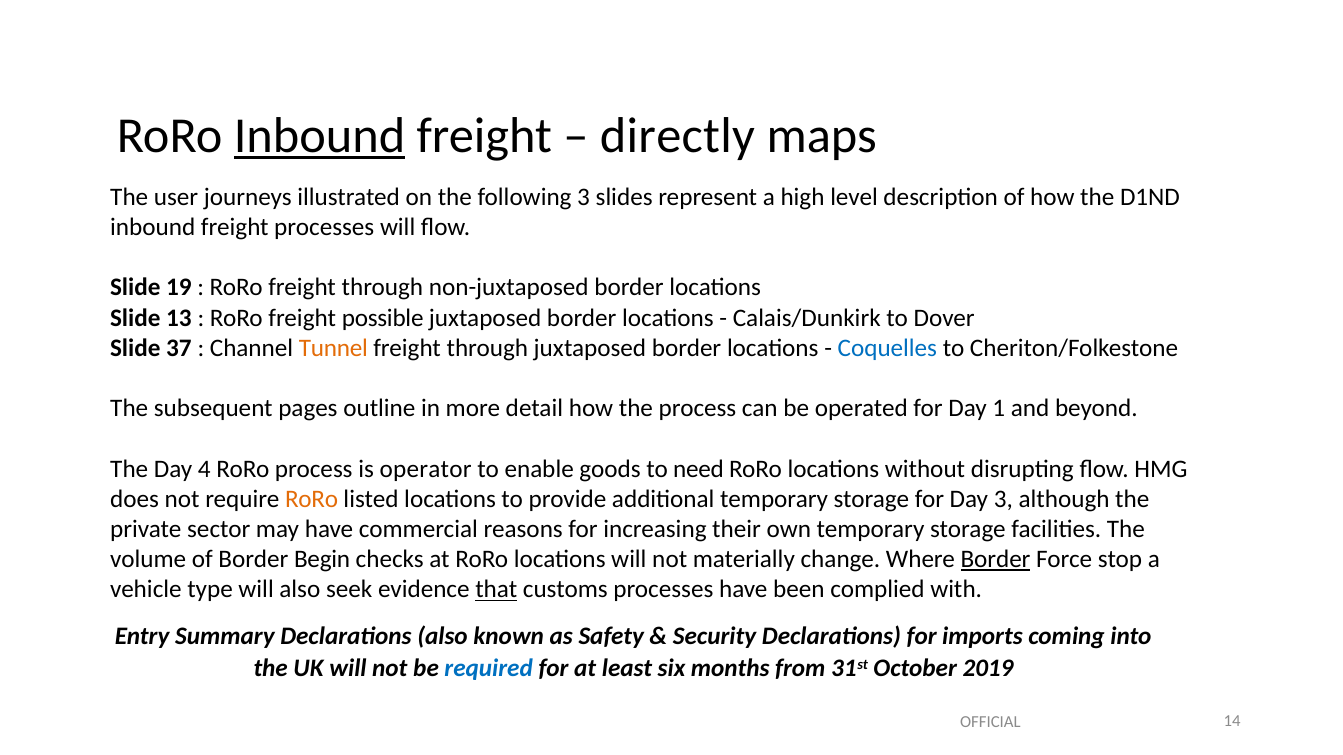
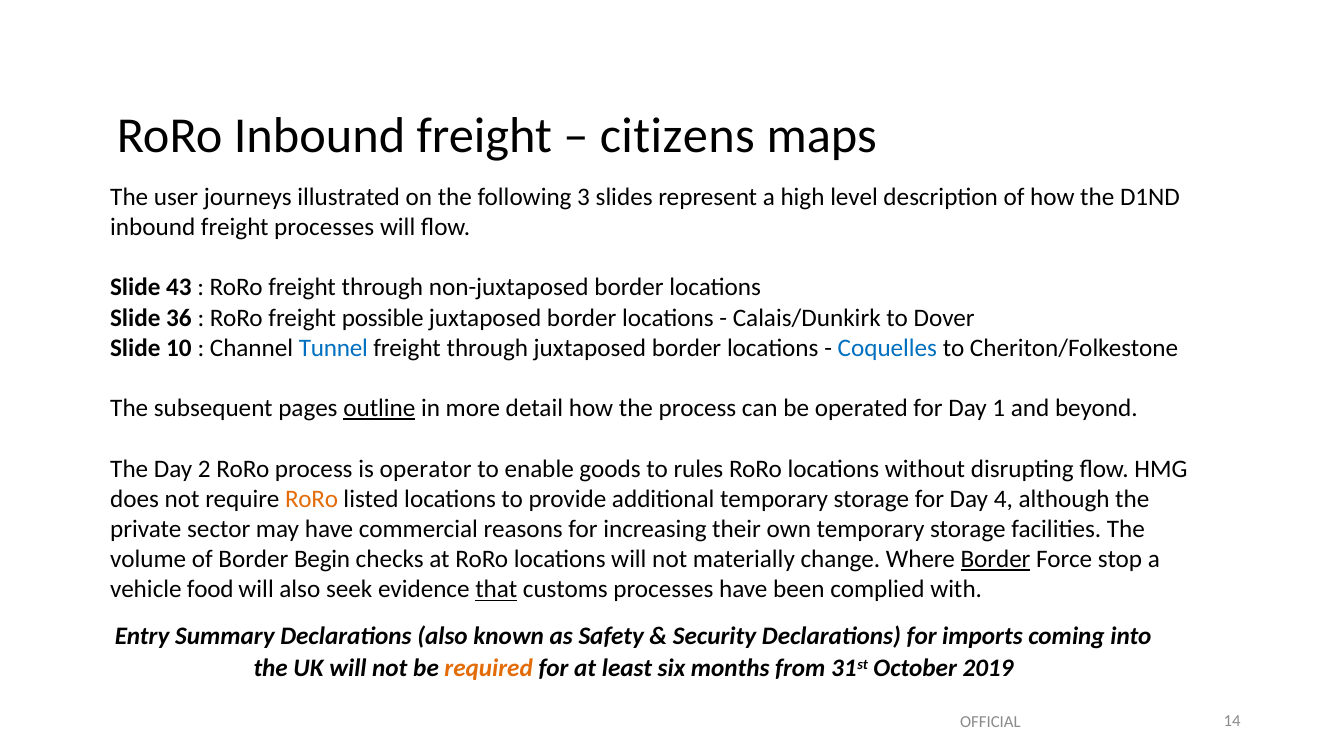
Inbound underline: present -> none (320, 136)
directly: directly -> citizens (677, 136)
19: 19 -> 43 (179, 288)
13: 13 -> 36 (179, 318)
37: 37 -> 10 (179, 348)
Tunnel colour: orange -> blue (333, 348)
outline underline: none -> present (379, 409)
4: 4 -> 2 (204, 469)
need: need -> rules (698, 469)
Day 3: 3 -> 4 (1003, 499)
type: type -> food (210, 590)
required colour: blue -> orange (489, 669)
